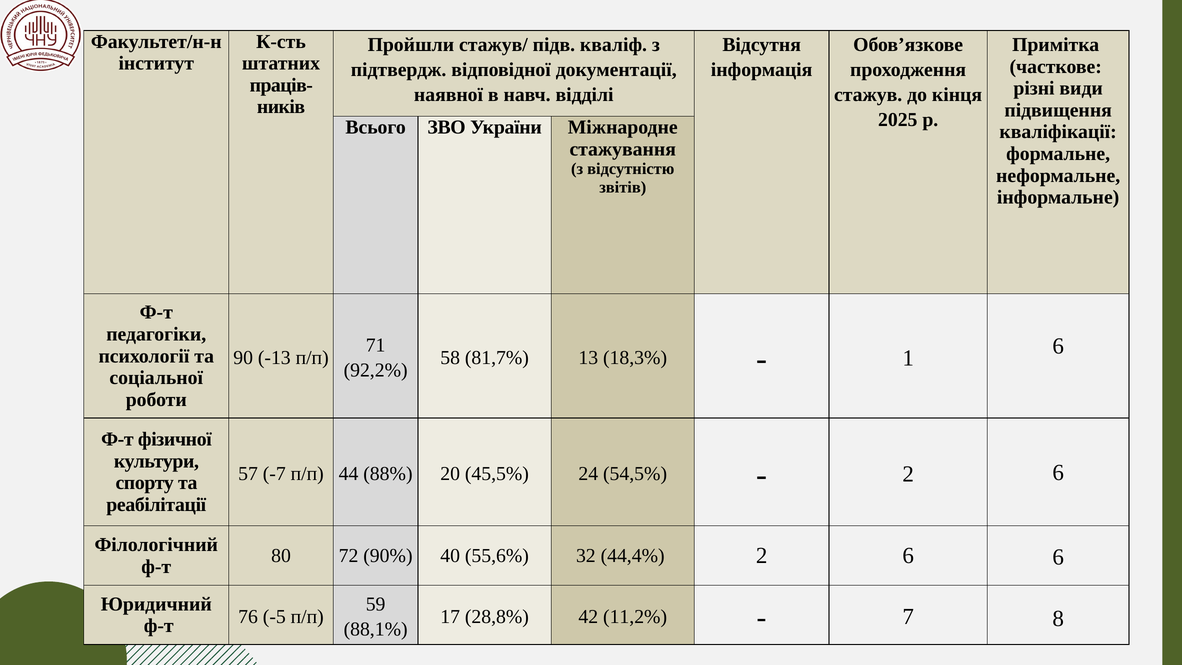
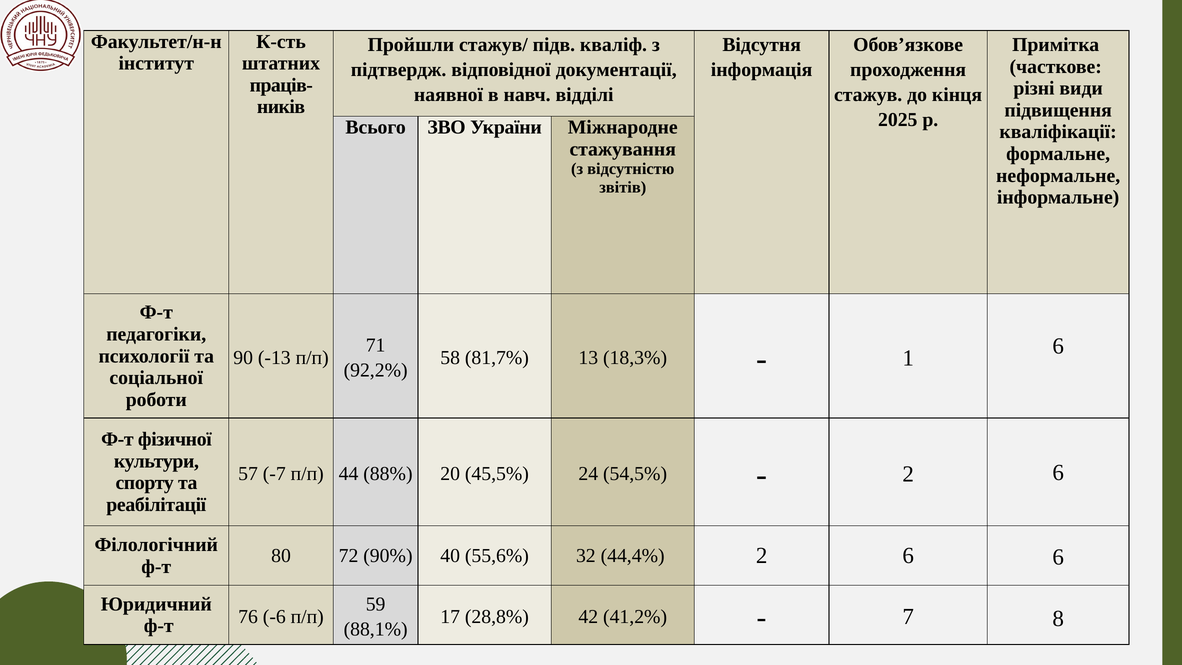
11,2%: 11,2% -> 41,2% (635, 616)
-5: -5 -> -6 (274, 616)
